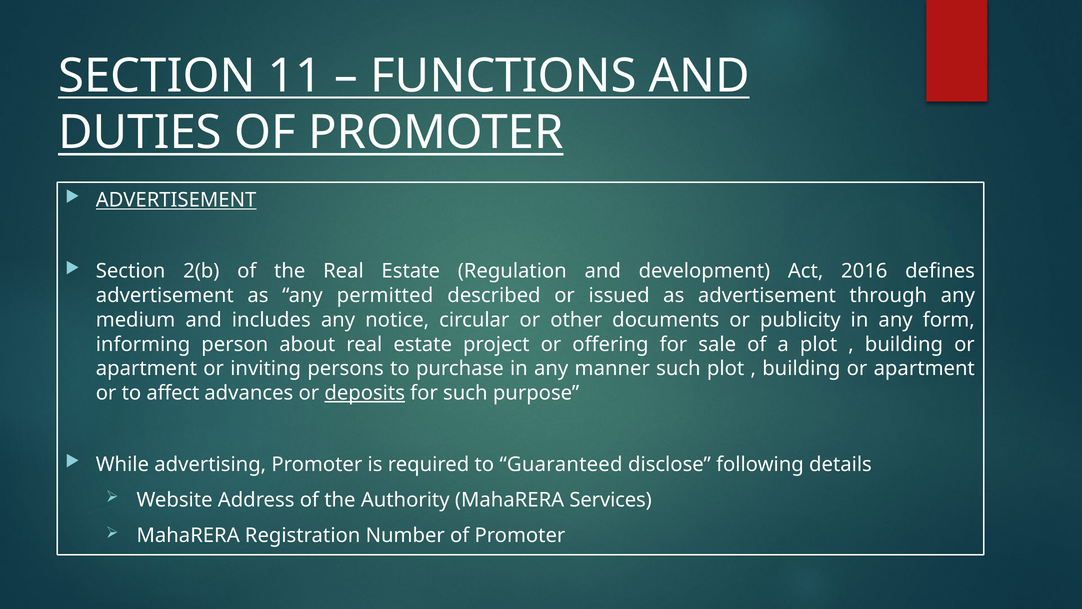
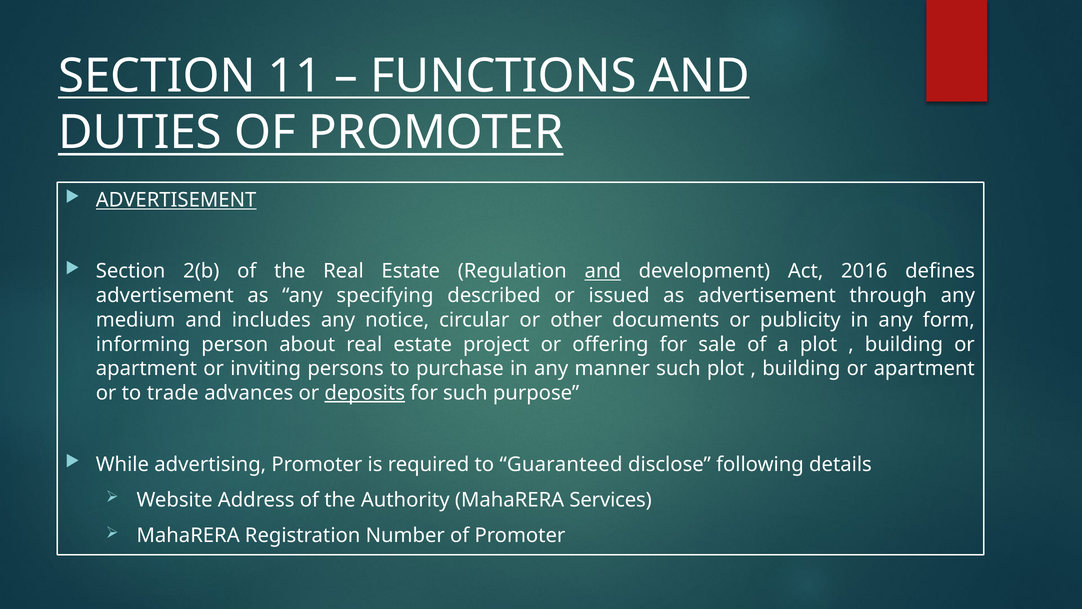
and underline: none -> present (603, 271)
permitted: permitted -> specifying (385, 295)
affect: affect -> trade (173, 393)
